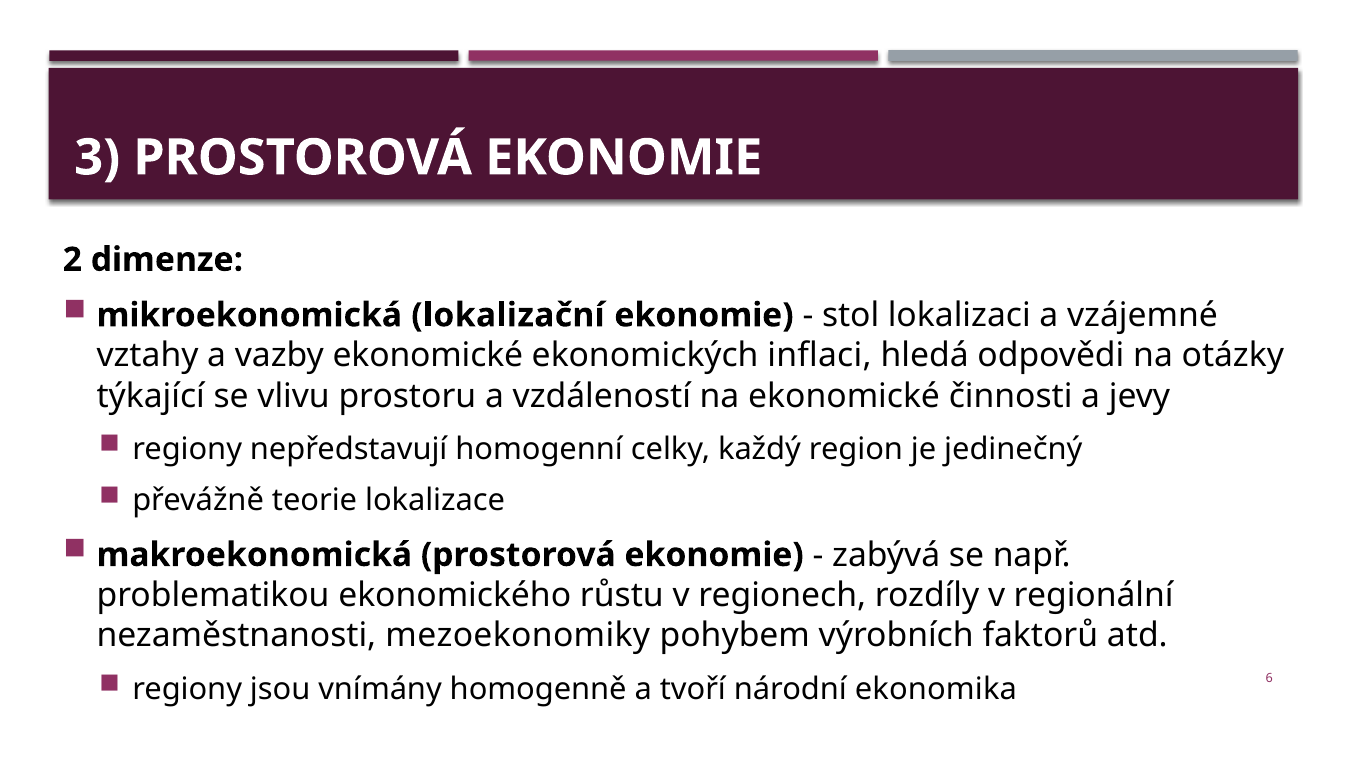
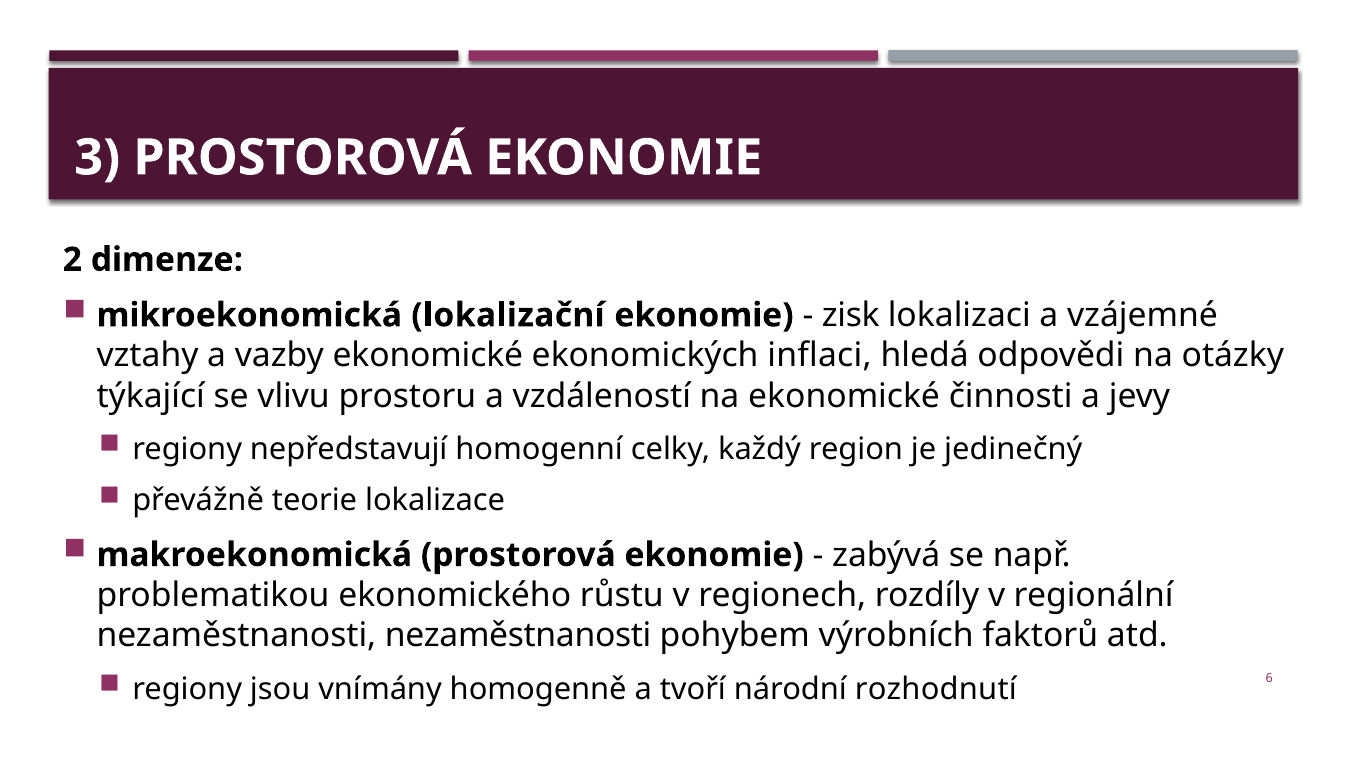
stol: stol -> zisk (851, 315)
nezaměstnanosti mezoekonomiky: mezoekonomiky -> nezaměstnanosti (518, 635)
ekonomika: ekonomika -> rozhodnutí (936, 689)
